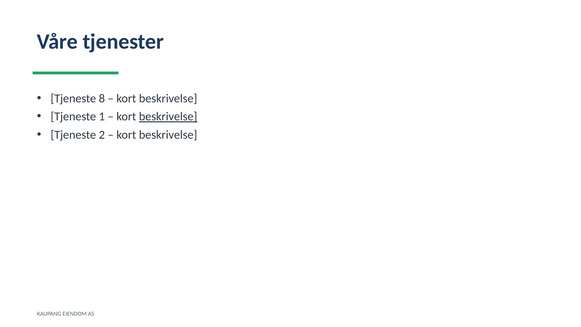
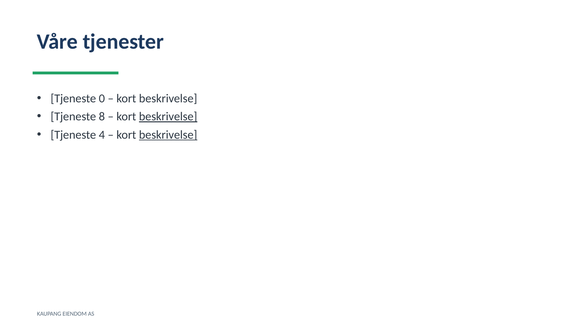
8: 8 -> 0 (102, 98)
1: 1 -> 8 (102, 117)
2: 2 -> 4 (102, 135)
beskrivelse underline: none -> present (168, 135)
